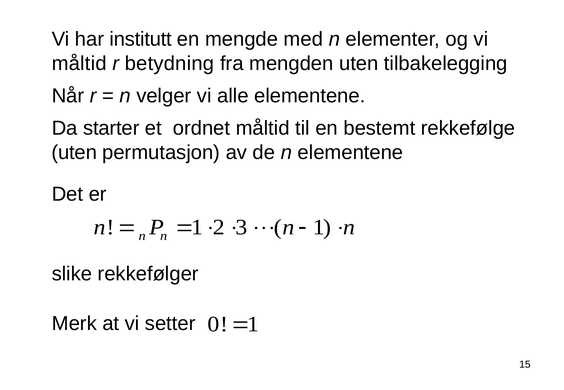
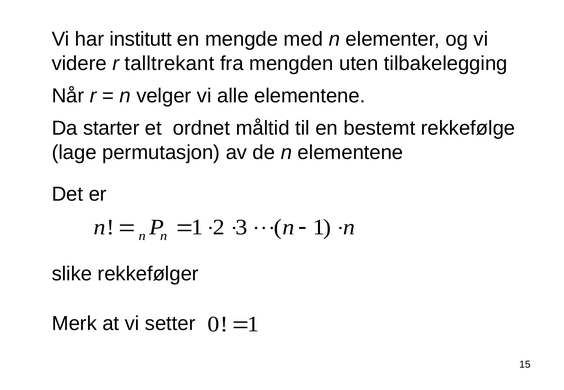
måltid: måltid -> videre (79, 63)
betydning: betydning -> talltrekant (169, 63)
uten: uten -> lage (74, 153)
